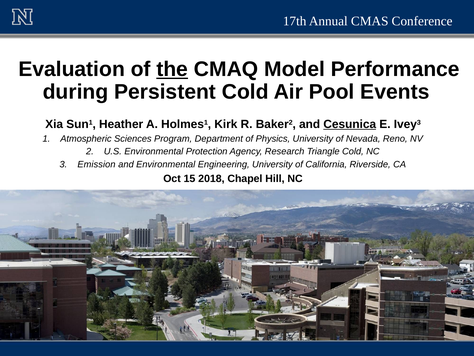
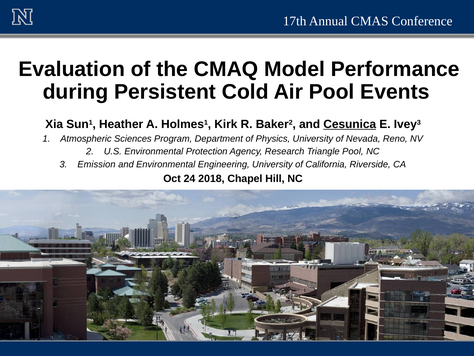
the underline: present -> none (172, 69)
Triangle Cold: Cold -> Pool (353, 151)
15: 15 -> 24 (189, 178)
